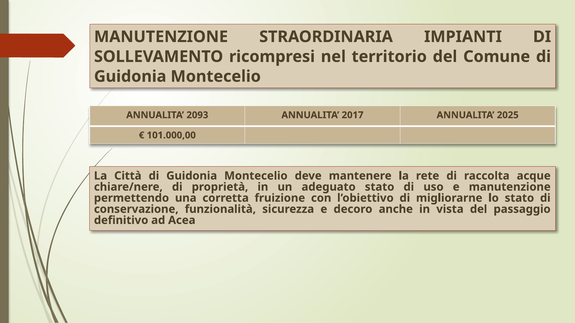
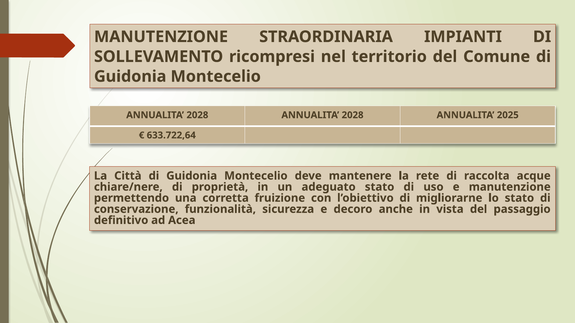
2093: 2093 -> 2028 (197, 115)
2017: 2017 -> 2028 (353, 115)
101.000,00: 101.000,00 -> 633.722,64 (171, 135)
